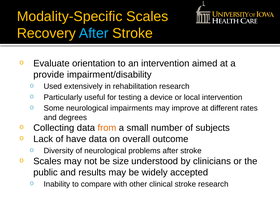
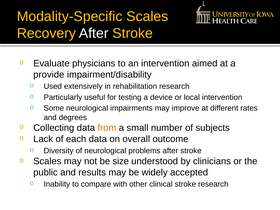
After colour: light blue -> white (94, 33)
orientation: orientation -> physicians (94, 63)
have: have -> each (76, 139)
